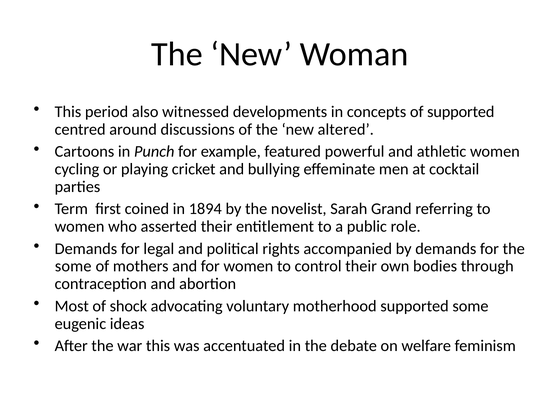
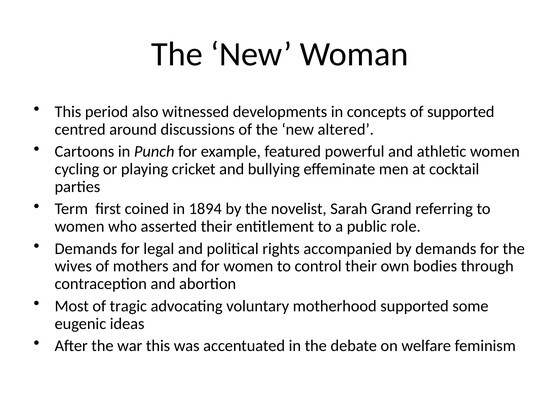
some: some -> wives (73, 266)
shock: shock -> tragic (128, 306)
